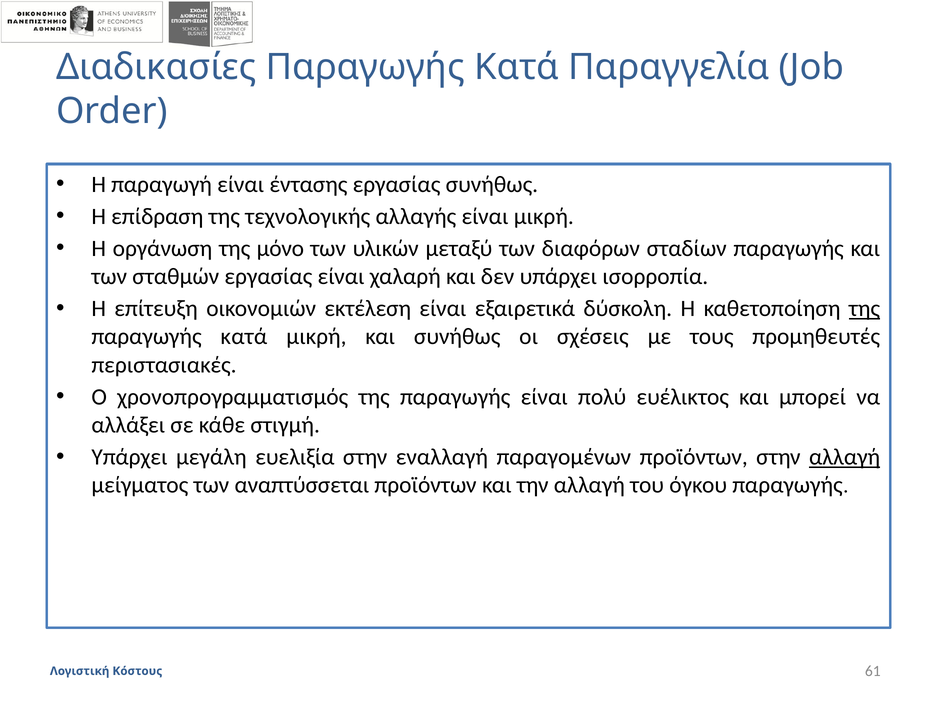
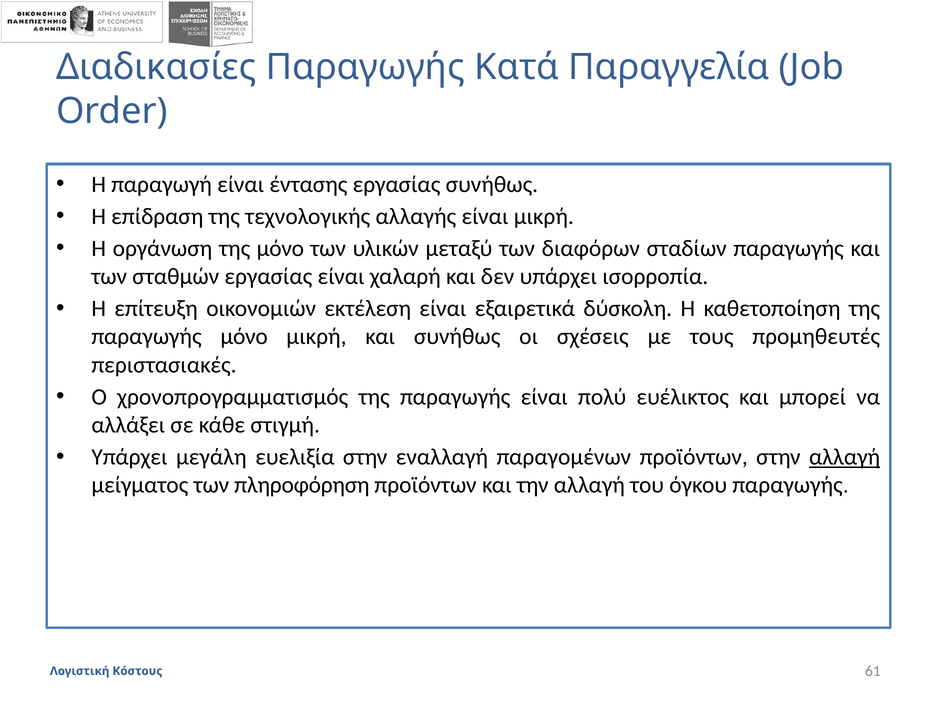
της underline: present -> none (864, 309)
κατά: κατά -> μόνο (244, 337)
αναπτύσσεται: αναπτύσσεται -> πληροφόρηση (302, 485)
